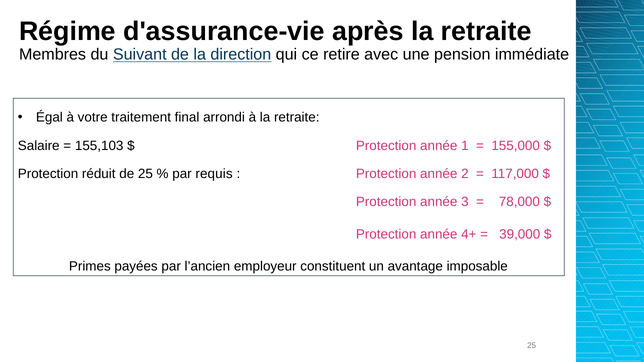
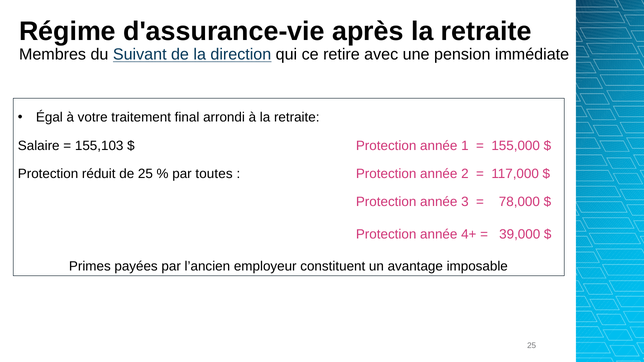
requis: requis -> toutes (214, 174)
